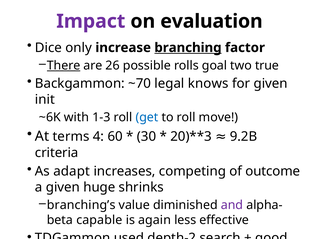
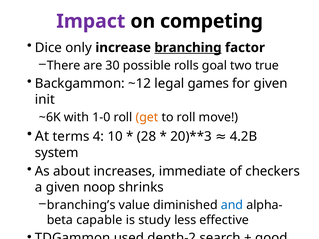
evaluation: evaluation -> competing (212, 21)
There underline: present -> none (64, 66)
26: 26 -> 30 (113, 66)
~70: ~70 -> ~12 (140, 84)
knows: knows -> games (208, 84)
1-3: 1-3 -> 1-0 (101, 118)
get colour: blue -> orange (147, 118)
60: 60 -> 10 (115, 137)
30: 30 -> 28 (147, 137)
9.2B: 9.2B -> 4.2B (243, 137)
criteria: criteria -> system (57, 153)
adapt: adapt -> about (72, 171)
competing: competing -> immediate (192, 171)
outcome: outcome -> checkers (273, 171)
huge: huge -> noop (99, 187)
and colour: purple -> blue (232, 205)
again: again -> study (155, 220)
